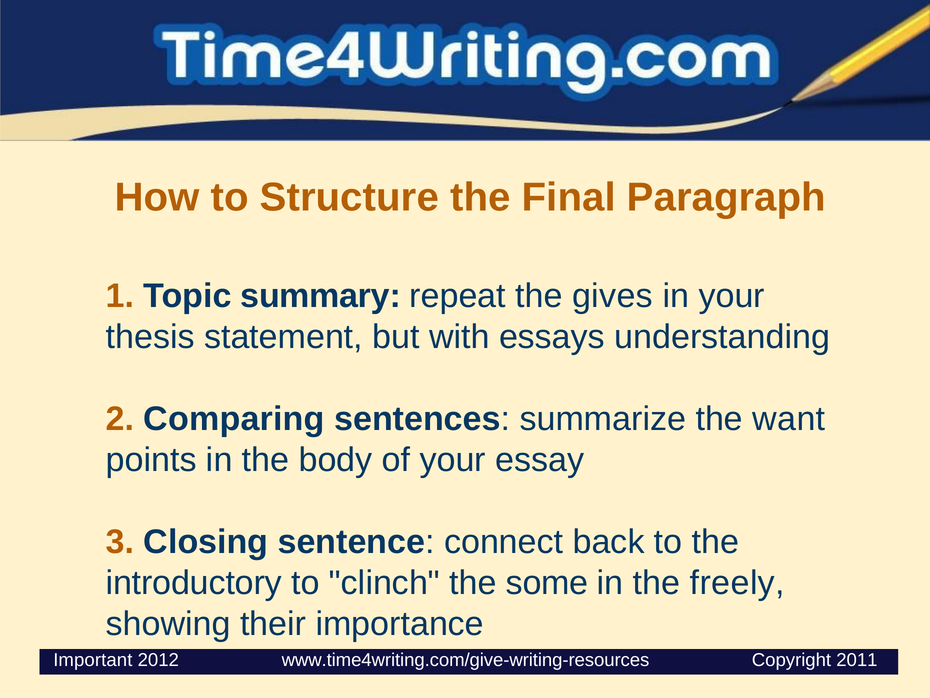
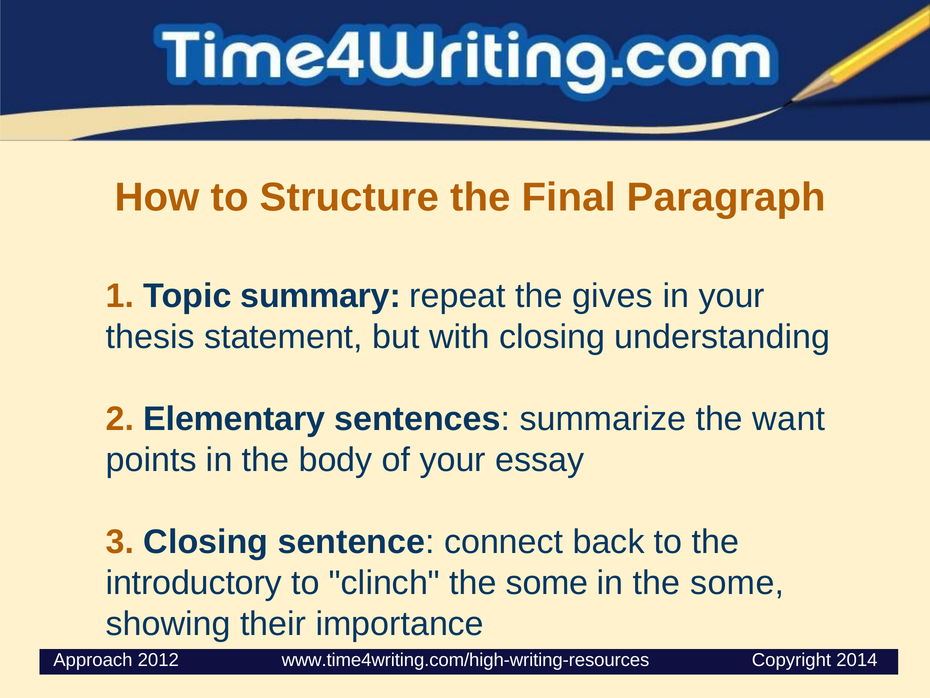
with essays: essays -> closing (552, 337)
Comparing: Comparing -> Elementary (234, 419)
in the freely: freely -> some (737, 582)
Important: Important -> Approach (93, 660)
www.time4writing.com/give-writing-resources: www.time4writing.com/give-writing-resources -> www.time4writing.com/high-writing-resources (465, 660)
2011: 2011 -> 2014 (857, 660)
